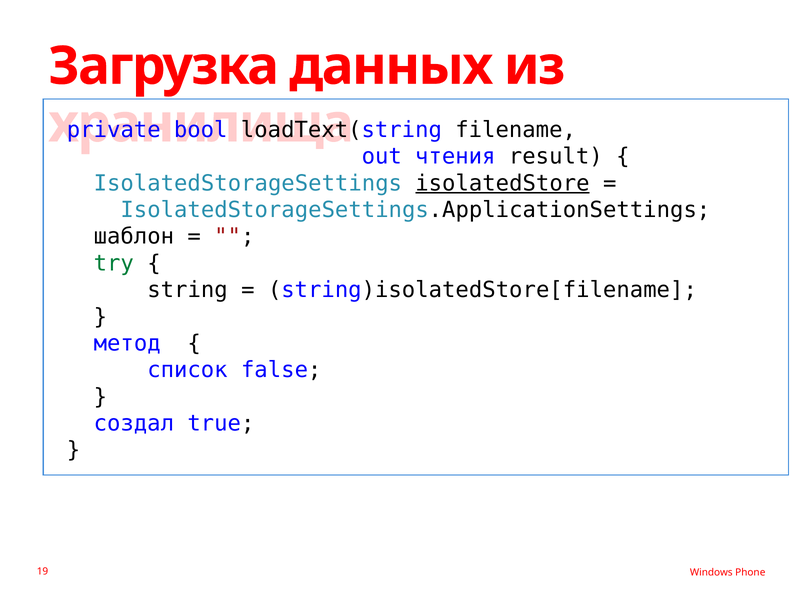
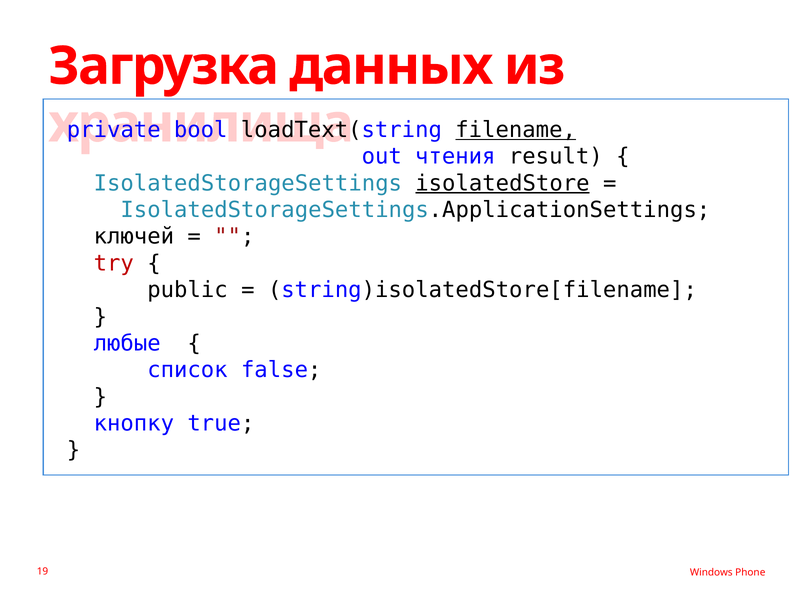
filename underline: none -> present (516, 130)
шаблон: шаблон -> ключей (134, 237)
try colour: green -> red (114, 263)
string: string -> public (187, 290)
метод: метод -> любые (127, 343)
создал: создал -> кнопку (134, 423)
